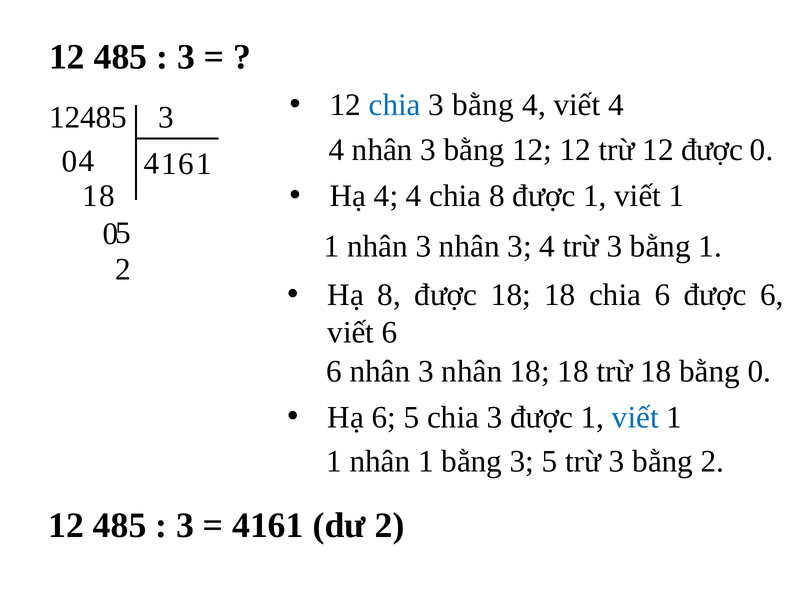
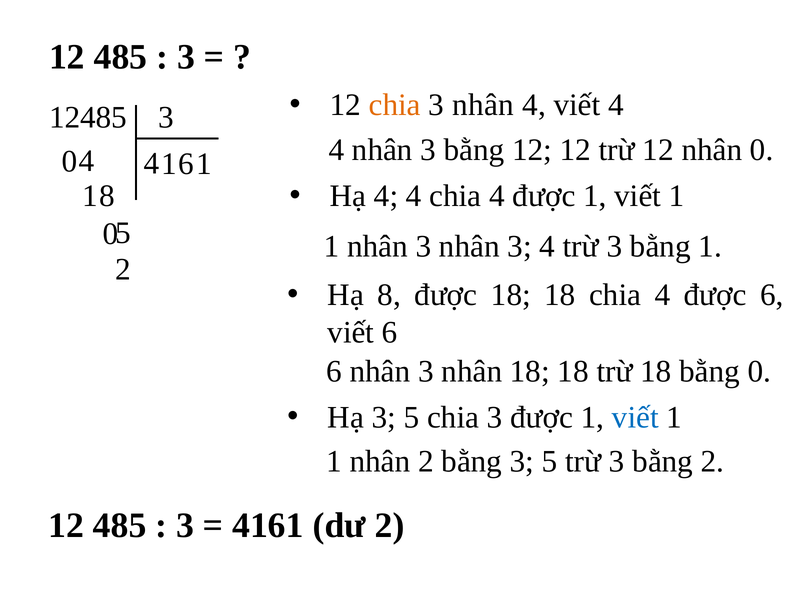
chia colour: blue -> orange (395, 105)
bằng: bằng -> nhân (483, 105)
12 được: được -> nhân (712, 150)
4 chia 8: 8 -> 4 (497, 196)
18 chia 6: 6 -> 4 (662, 295)
Hạ 6: 6 -> 3 (384, 417)
nhân 1: 1 -> 2 (426, 462)
